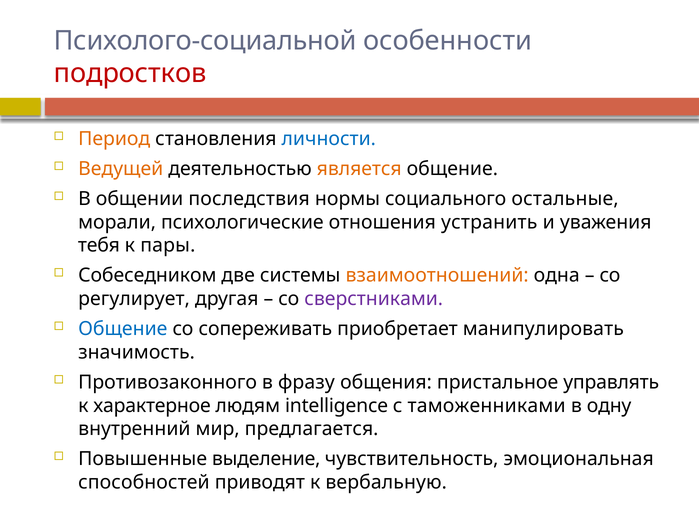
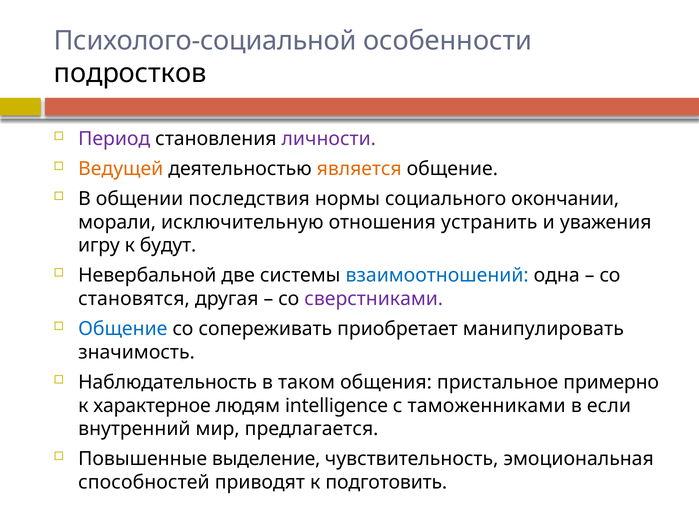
подростков colour: red -> black (130, 74)
Период colour: orange -> purple (114, 139)
личности colour: blue -> purple (329, 139)
остальные: остальные -> окончании (565, 199)
психологические: психологические -> исключительную (242, 222)
тебя: тебя -> игру (99, 246)
пары: пары -> будут (168, 246)
Собеседником: Собеседником -> Невербальной (147, 276)
взаимоотношений colour: orange -> blue (437, 276)
регулирует: регулирует -> становятся (134, 299)
Противозаконного: Противозаконного -> Наблюдательность (168, 383)
фразу: фразу -> таком (306, 383)
управлять: управлять -> примерно (611, 383)
одну: одну -> если (609, 406)
вербальную: вербальную -> подготовить (386, 483)
